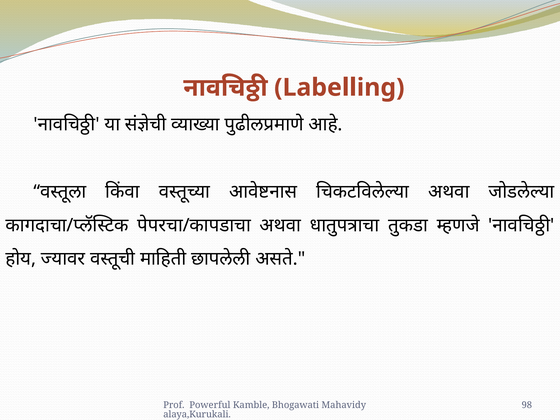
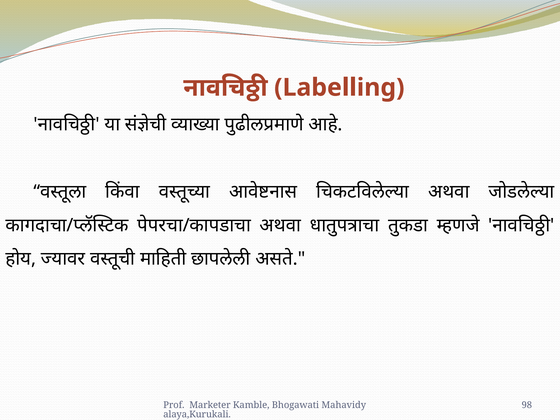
Powerful: Powerful -> Marketer (210, 405)
